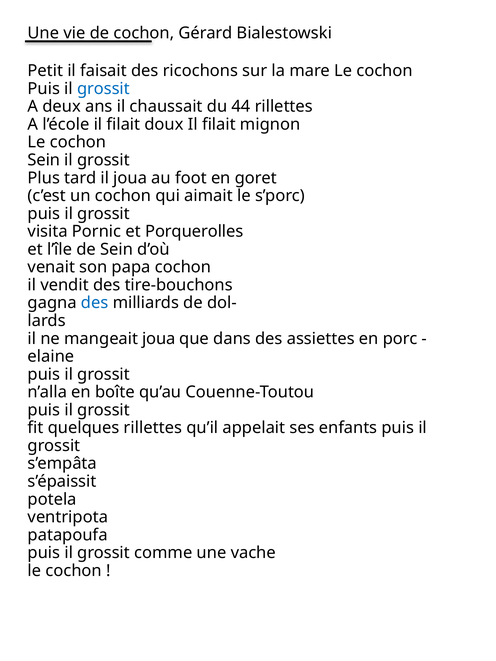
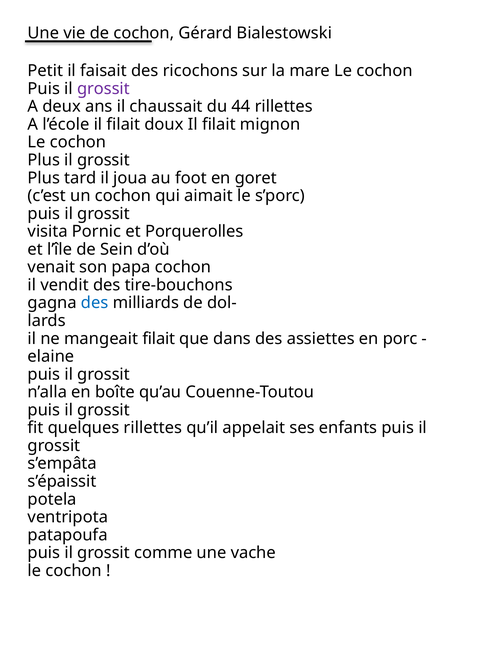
grossit colour: blue -> purple (103, 89)
Sein: Sein -> Plus (44, 160)
mangeait joua: joua -> filait (159, 339)
